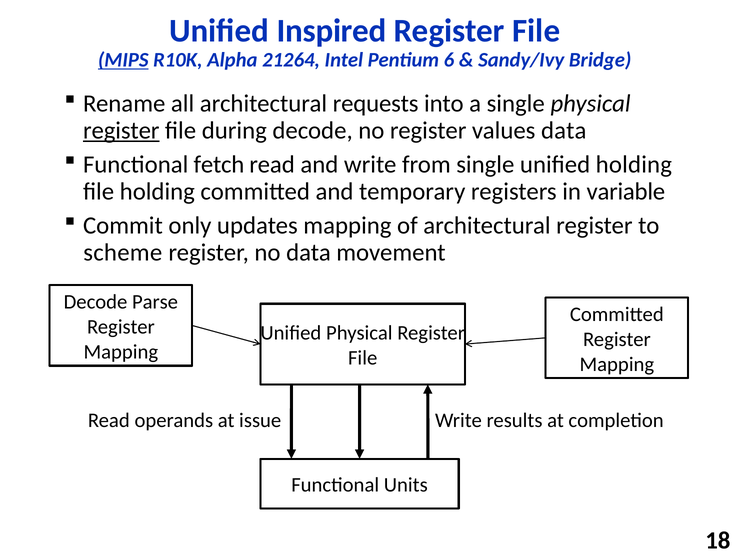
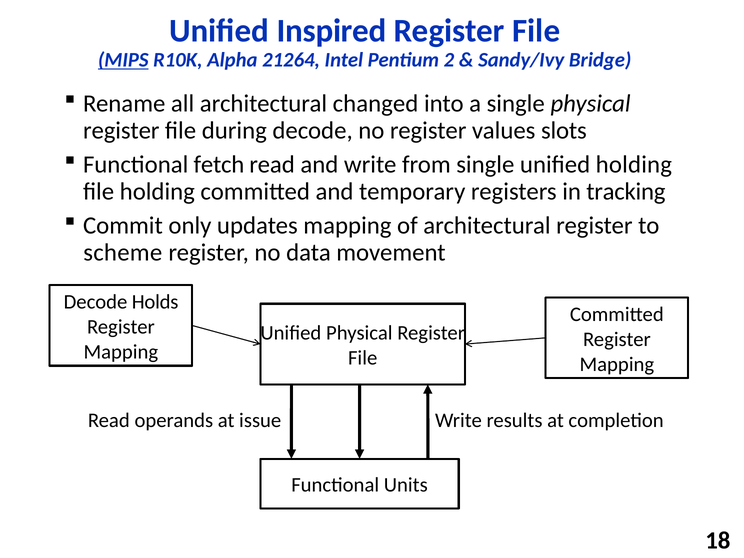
6: 6 -> 2 (449, 60)
requests: requests -> changed (376, 104)
register underline: present -> none (121, 131)
values data: data -> slots (564, 131)
variable: variable -> tracking (626, 192)
Parse: Parse -> Holds (155, 302)
